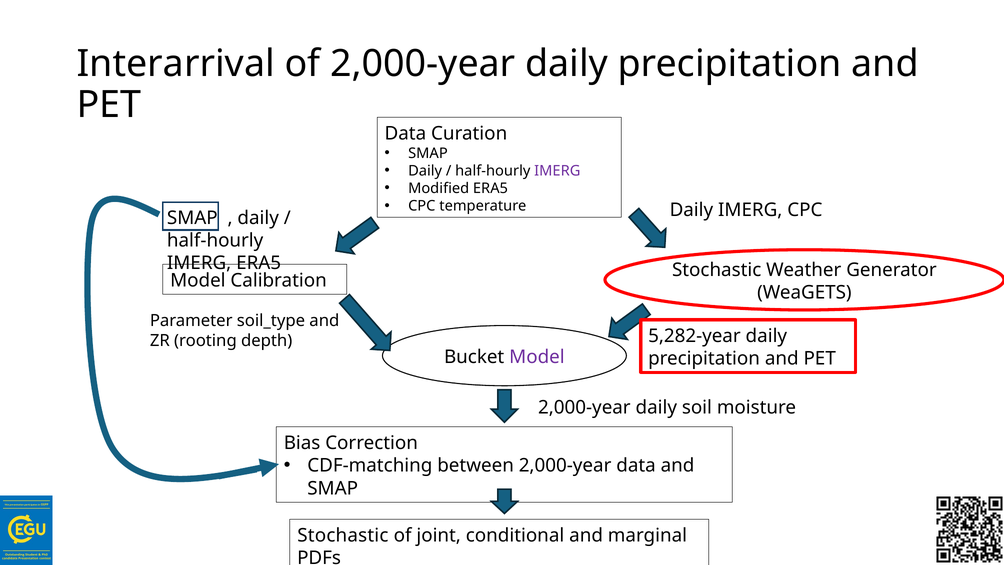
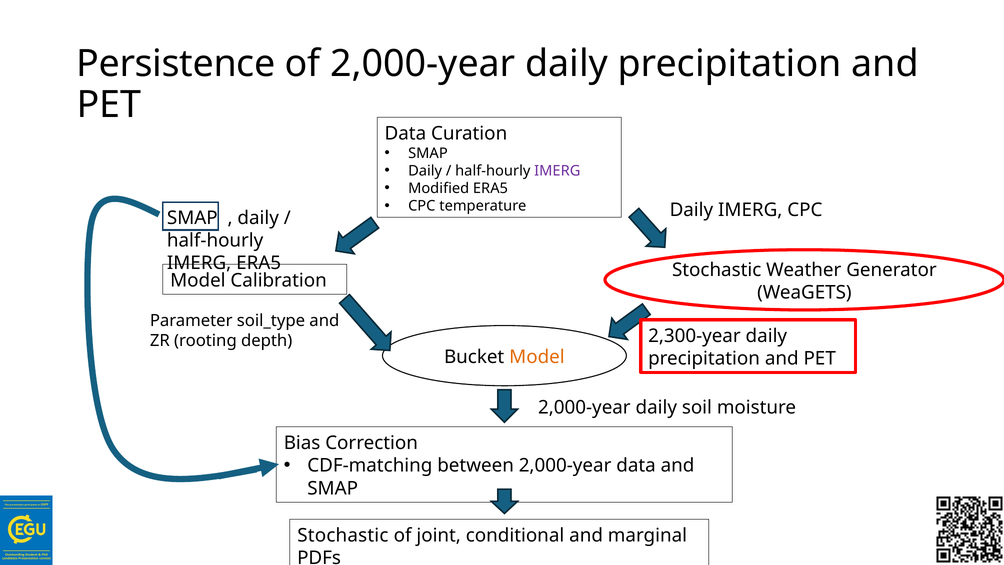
Interarrival: Interarrival -> Persistence (176, 64)
5,282-year: 5,282-year -> 2,300-year (694, 336)
Model colour: purple -> orange (537, 357)
